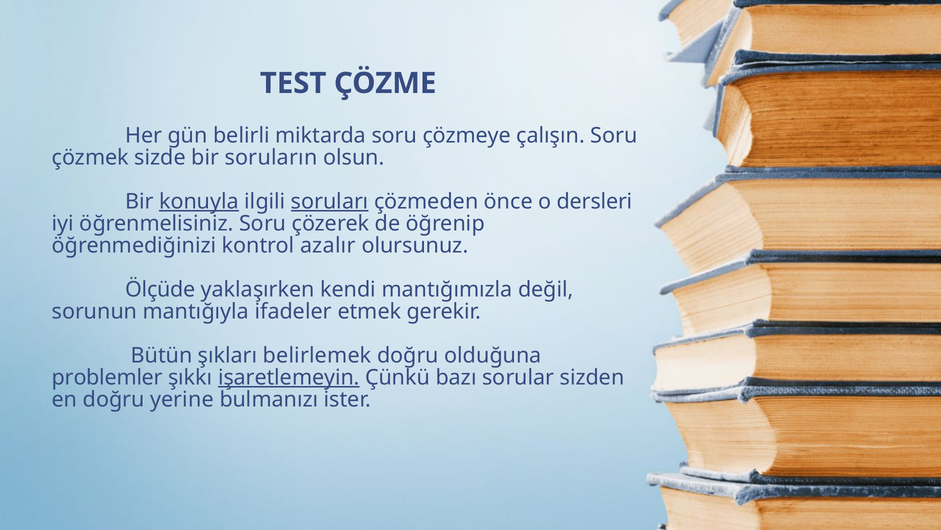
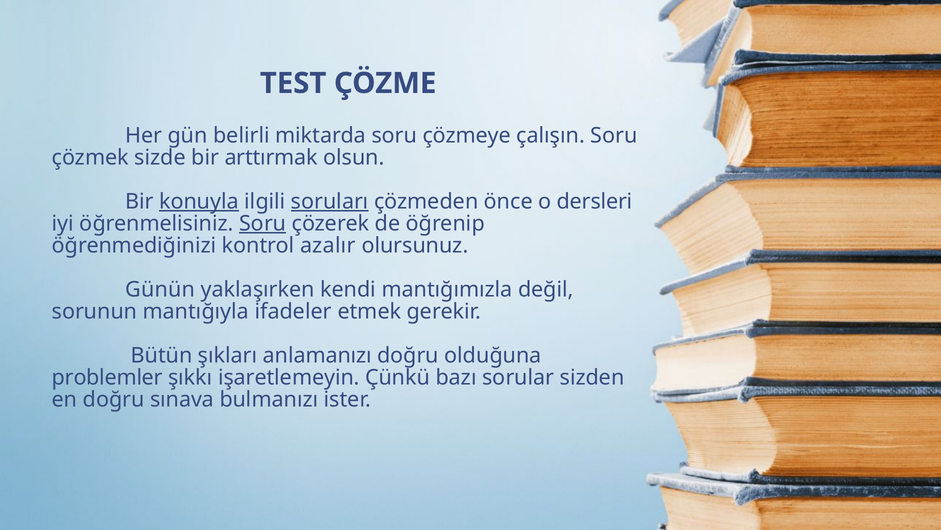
soruların: soruların -> arttırmak (271, 157)
Soru underline: none -> present (263, 223)
Ölçüde: Ölçüde -> Günün (160, 289)
belirlemek: belirlemek -> anlamanızı (317, 355)
işaretlemeyin underline: present -> none (289, 377)
yerine: yerine -> sınava (182, 399)
